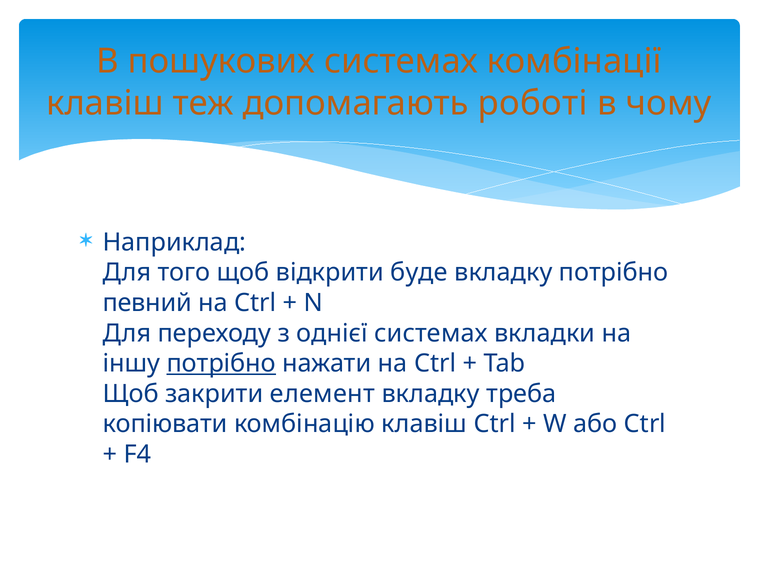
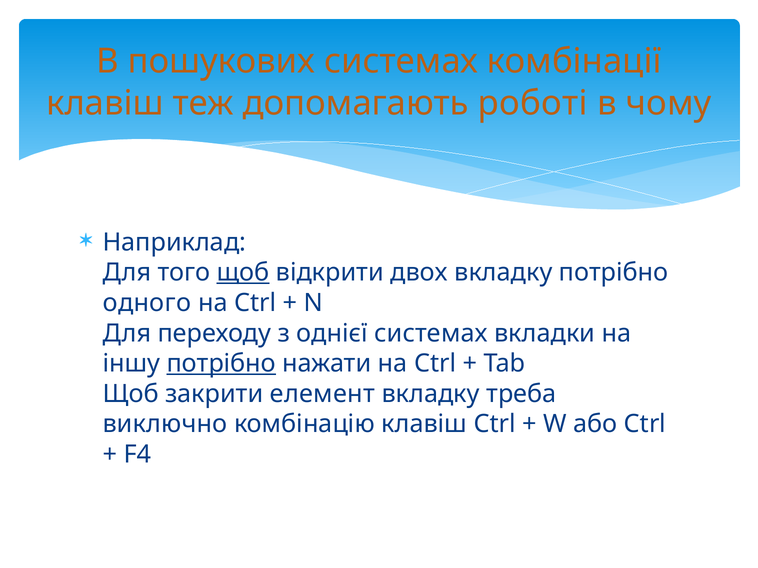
щоб underline: none -> present (243, 273)
буде: буде -> двох (419, 273)
певний: певний -> одного (147, 303)
копіювати: копіювати -> виключно (165, 424)
